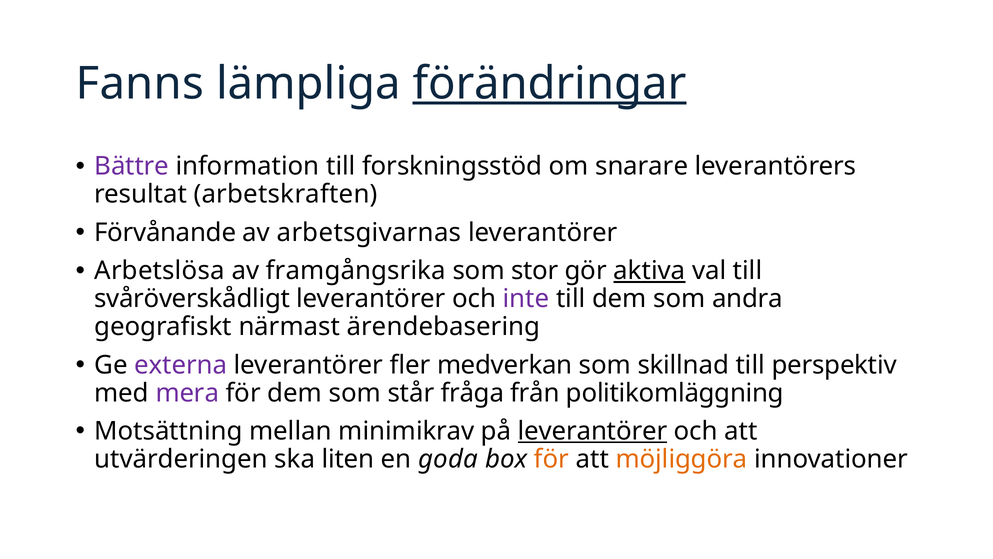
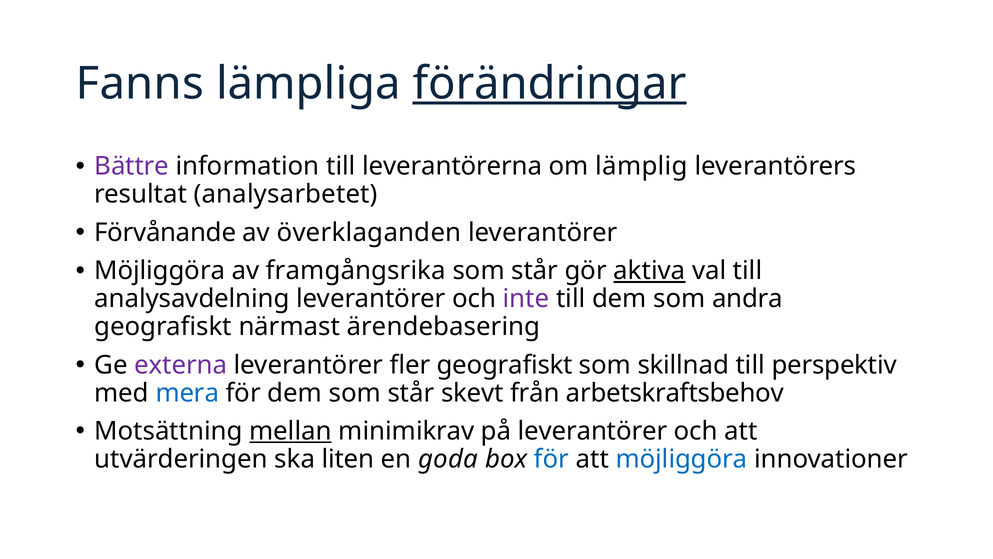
forskningsstöd: forskningsstöd -> leverantörerna (452, 166)
snarare: snarare -> lämplig (642, 166)
arbetskraften: arbetskraften -> analysarbetet (286, 194)
arbetsgivarnas: arbetsgivarnas -> överklaganden (369, 232)
Arbetslösa: Arbetslösa -> Möjliggöra (160, 271)
stor: stor -> står (535, 271)
svåröverskådligt: svåröverskådligt -> analysavdelning (192, 299)
fler medverkan: medverkan -> geografiskt (505, 365)
mera colour: purple -> blue (187, 393)
fråga: fråga -> skevt (472, 393)
politikomläggning: politikomläggning -> arbetskraftsbehov (675, 393)
mellan underline: none -> present (291, 431)
leverantörer underline: present -> none (593, 431)
för colour: orange -> blue (552, 459)
möjliggöra colour: orange -> blue (682, 459)
